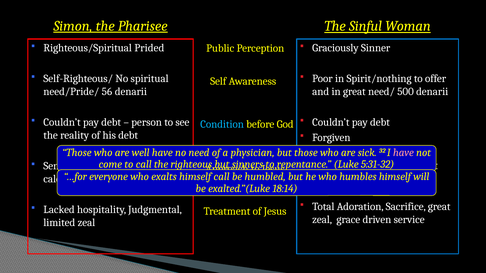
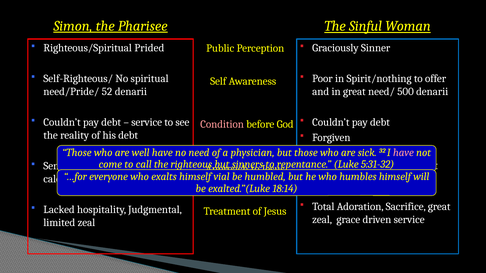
56: 56 -> 52 (107, 92)
person: person -> service (147, 122)
Condition colour: light blue -> pink (222, 124)
himself call: call -> vial (222, 177)
